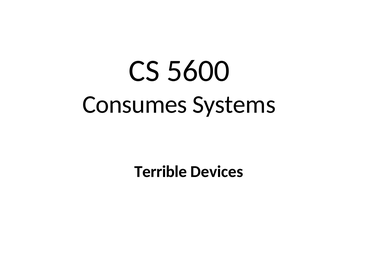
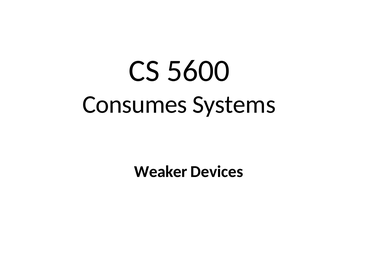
Terrible: Terrible -> Weaker (161, 172)
